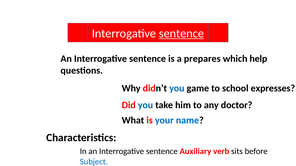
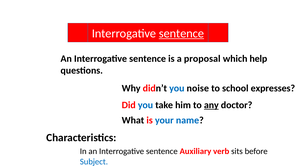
prepares: prepares -> proposal (202, 59)
game: game -> noise (198, 89)
any underline: none -> present (211, 105)
